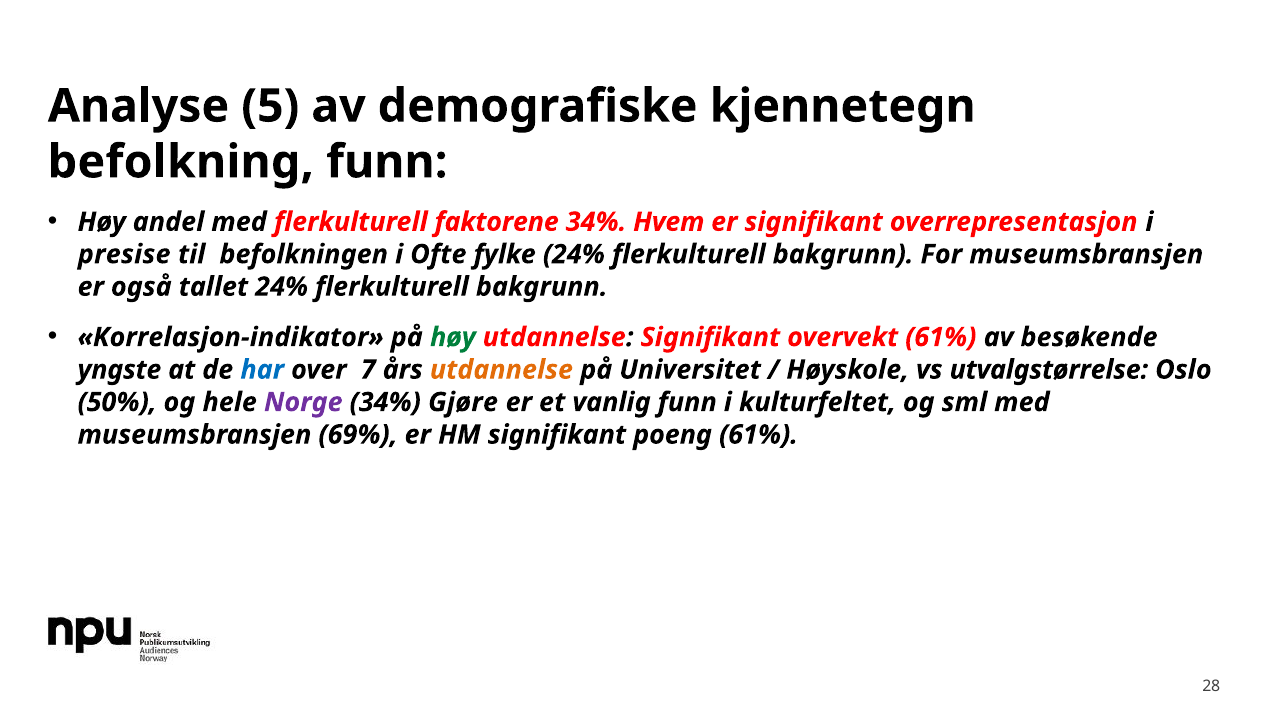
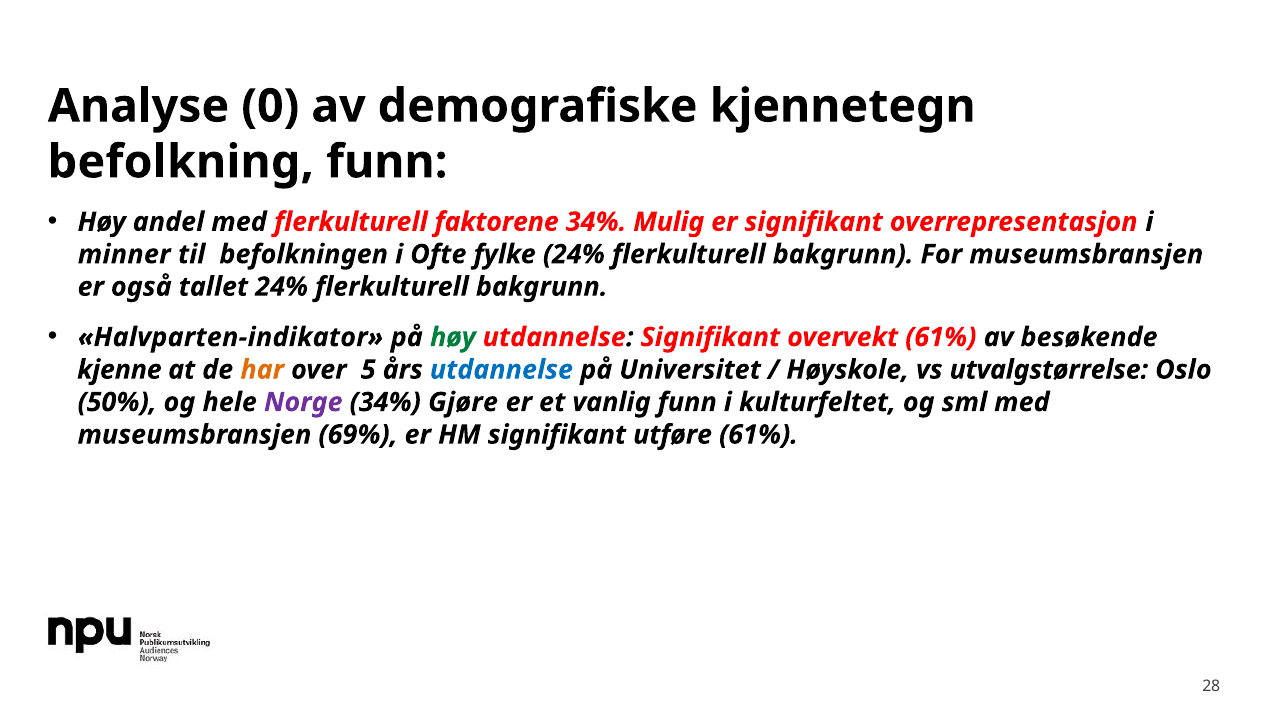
5: 5 -> 0 (270, 106)
Hvem: Hvem -> Mulig (669, 222)
presise: presise -> minner (124, 254)
Korrelasjon-indikator: Korrelasjon-indikator -> Halvparten-indikator (231, 337)
yngste: yngste -> kjenne (119, 369)
har colour: blue -> orange (262, 369)
7: 7 -> 5 (368, 369)
utdannelse colour: orange -> blue (501, 369)
poeng: poeng -> utføre (673, 434)
